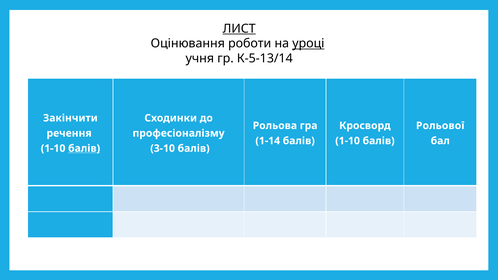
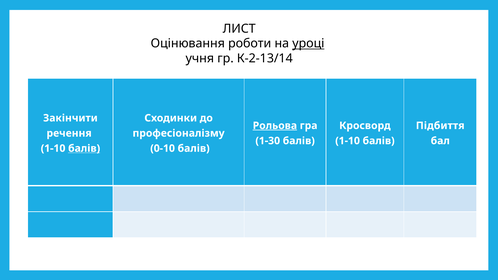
ЛИСТ underline: present -> none (239, 29)
К-5-13/14: К-5-13/14 -> К-2-13/14 (265, 59)
Рольова underline: none -> present (275, 126)
Рольової: Рольової -> Підбиття (440, 126)
1-14: 1-14 -> 1-30 (268, 141)
3-10: 3-10 -> 0-10 (163, 148)
